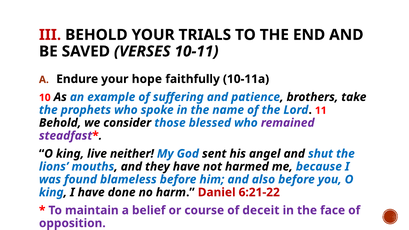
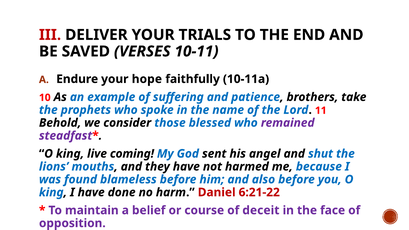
III BEHOLD: BEHOLD -> DELIVER (96, 35)
neither: neither -> coming (132, 154)
